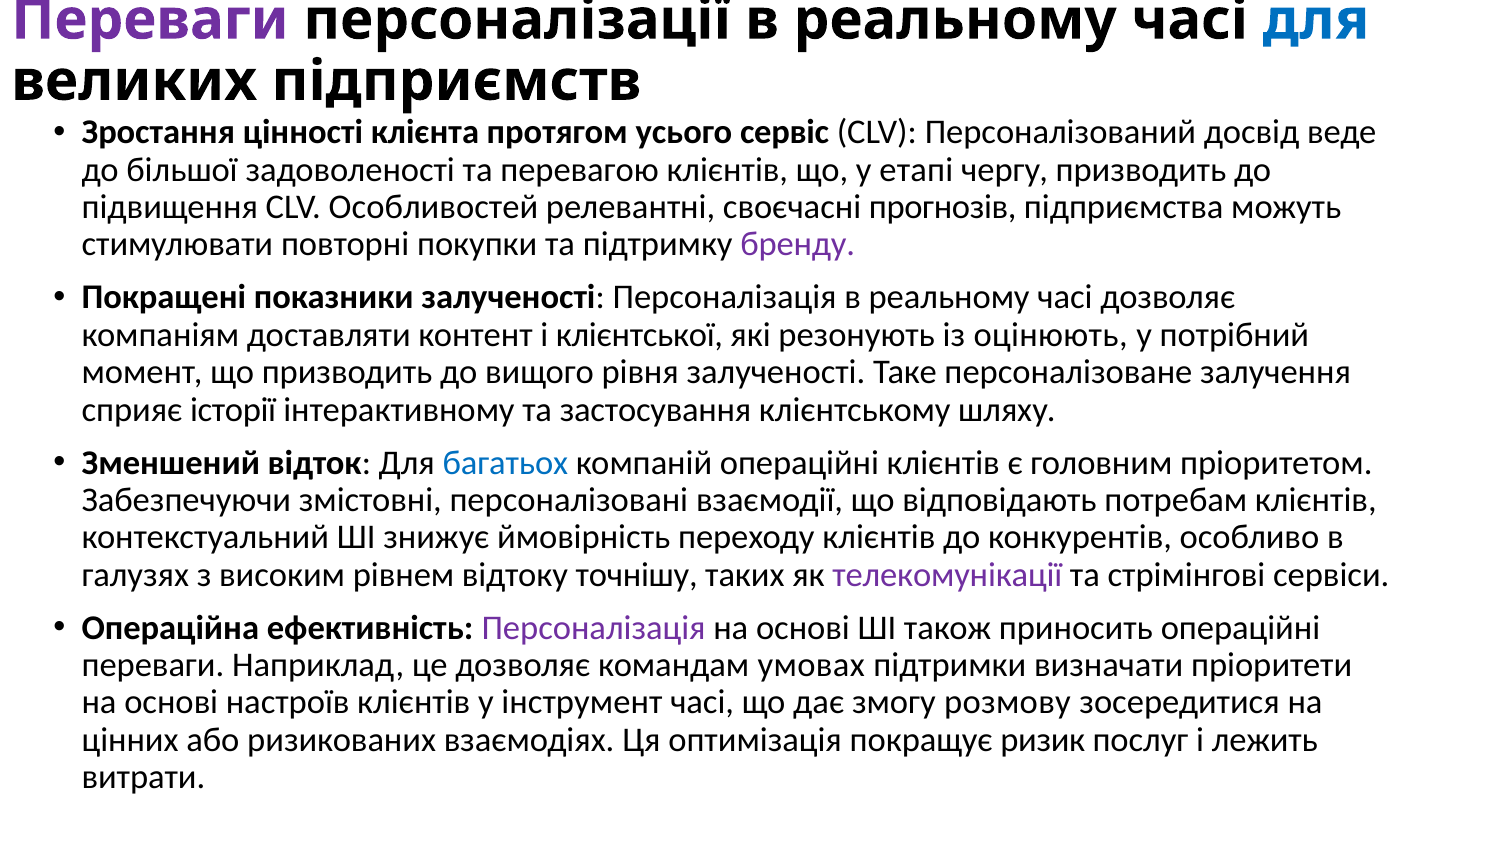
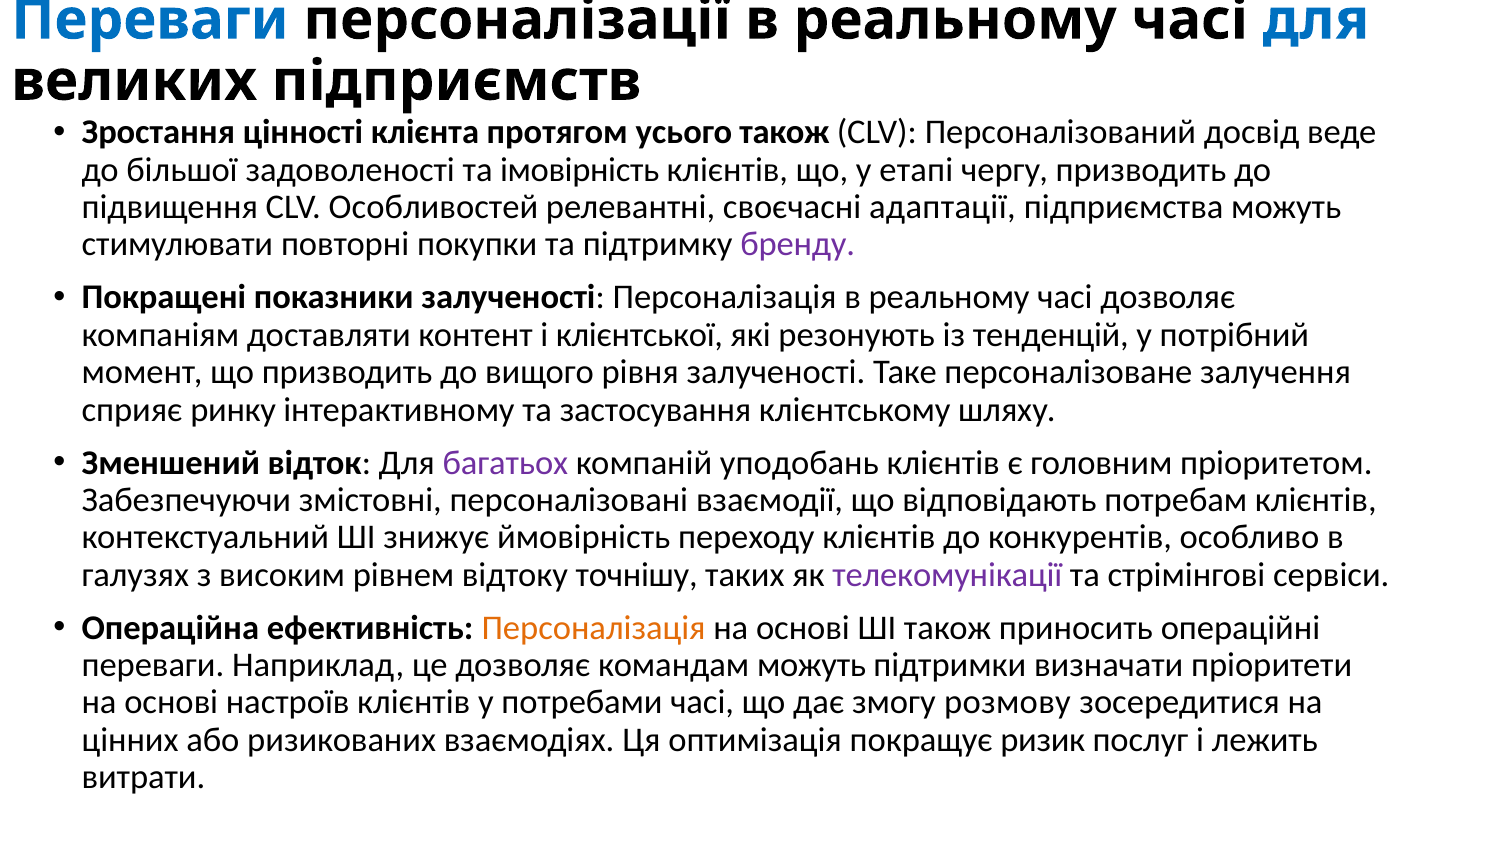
Переваги colour: purple -> blue (150, 20)
усього сервіс: сервіс -> також (785, 132)
перевагою: перевагою -> імовірність (580, 170)
прогнозів: прогнозів -> адаптації (942, 207)
оцінюють: оцінюють -> тенденцій (1051, 335)
історії: історії -> ринку (233, 410)
багатьох colour: blue -> purple (505, 463)
компаній операційні: операційні -> уподобань (799, 463)
Персоналізація colour: purple -> orange (594, 628)
командам умовах: умовах -> можуть (812, 665)
інструмент: інструмент -> потребами (582, 702)
